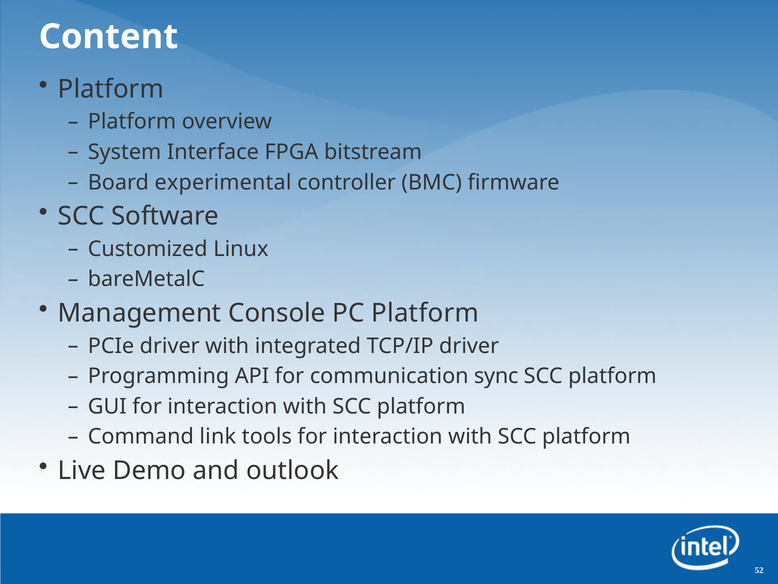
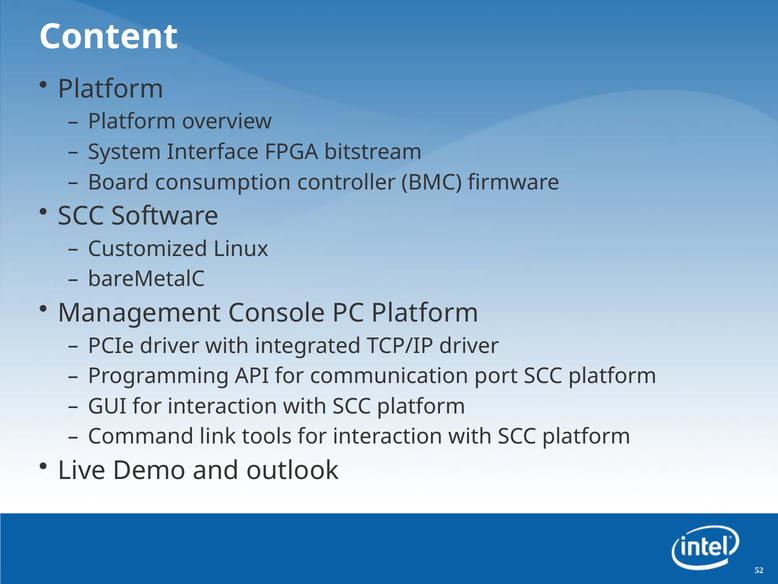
experimental: experimental -> consumption (223, 182)
sync: sync -> port (496, 376)
